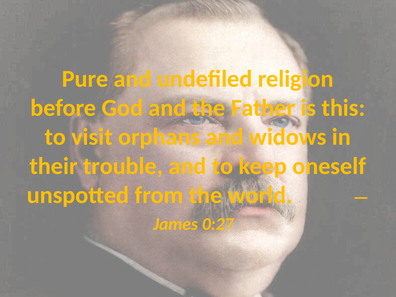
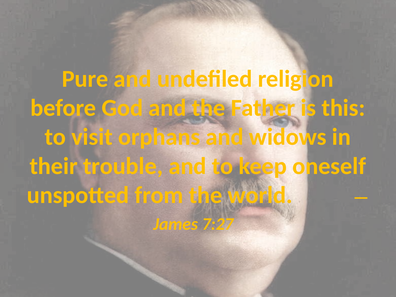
0:27: 0:27 -> 7:27 (218, 224)
